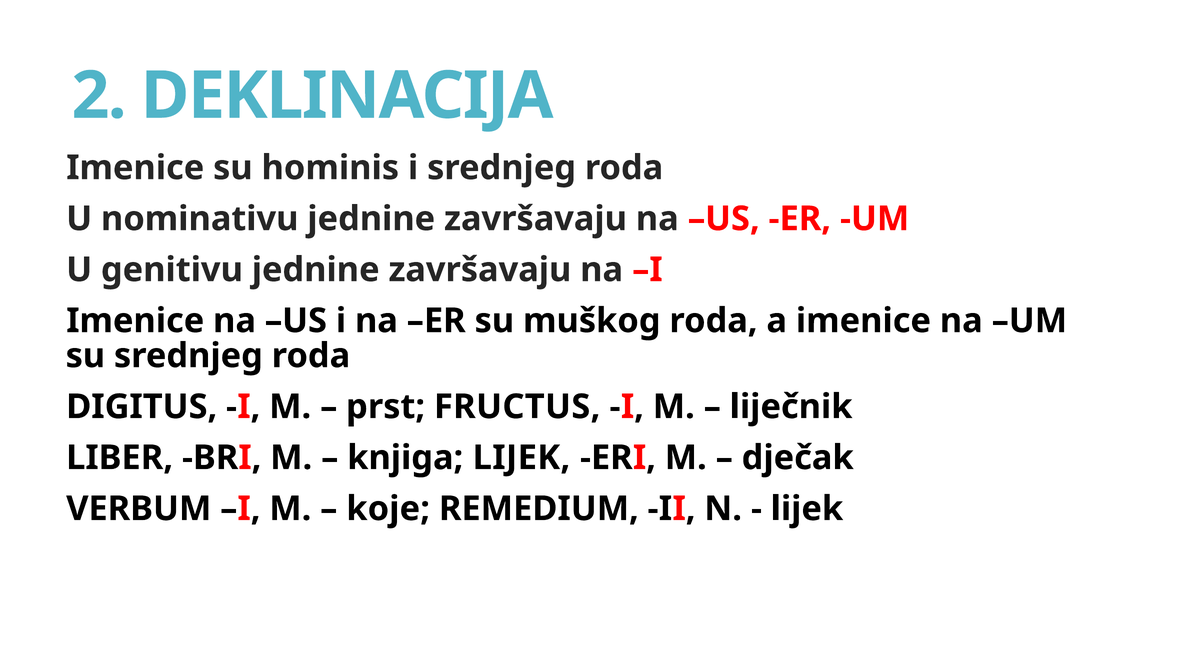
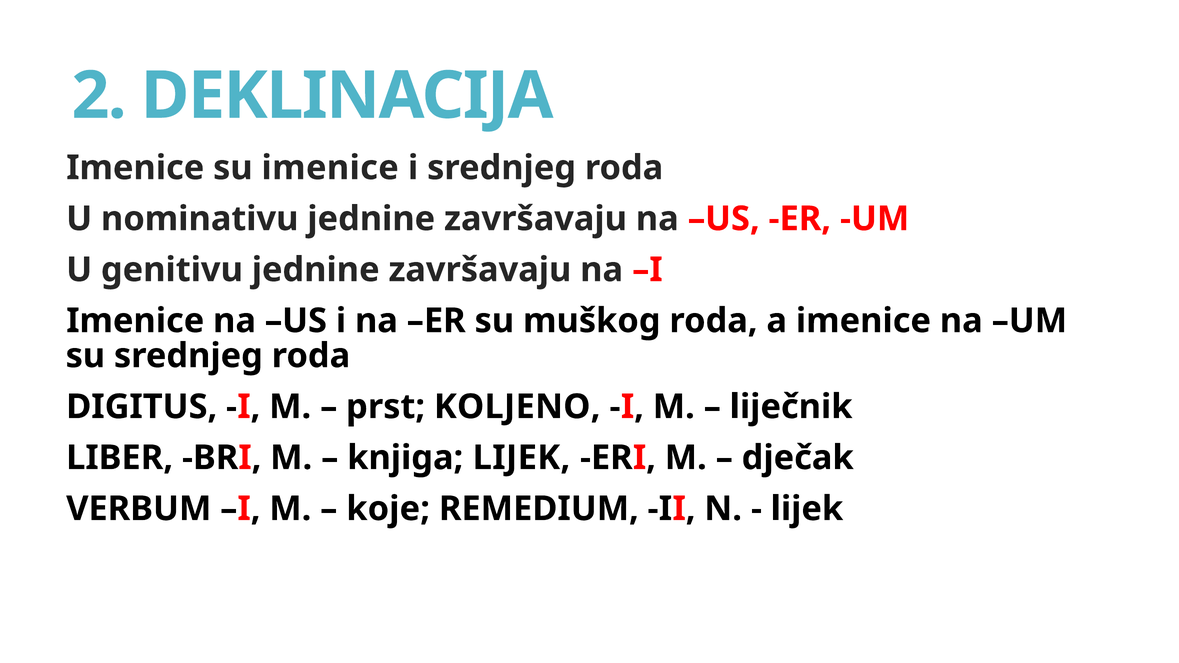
su hominis: hominis -> imenice (330, 168)
FRUCTUS: FRUCTUS -> KOLJENO (517, 407)
